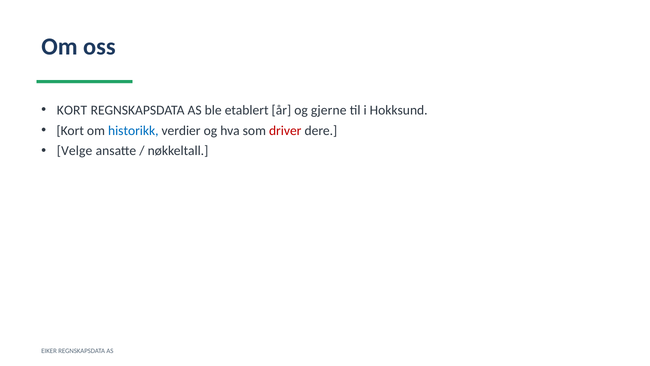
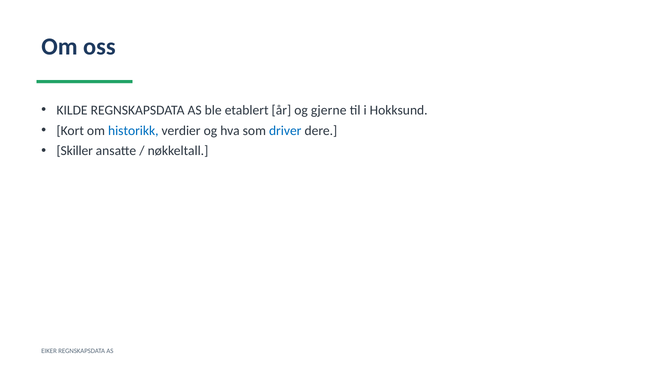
KORT: KORT -> KILDE (72, 110)
driver colour: red -> blue (285, 130)
Velge: Velge -> Skiller (75, 151)
